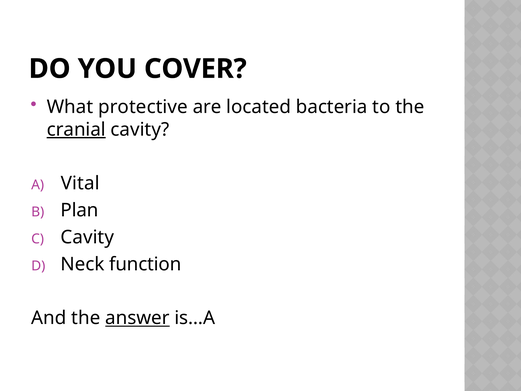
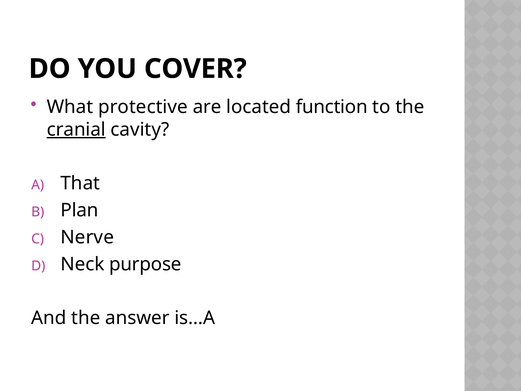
bacteria: bacteria -> function (332, 107)
Vital: Vital -> That (80, 183)
Cavity: Cavity -> Nerve (87, 237)
function: function -> purpose (145, 264)
answer underline: present -> none (137, 318)
